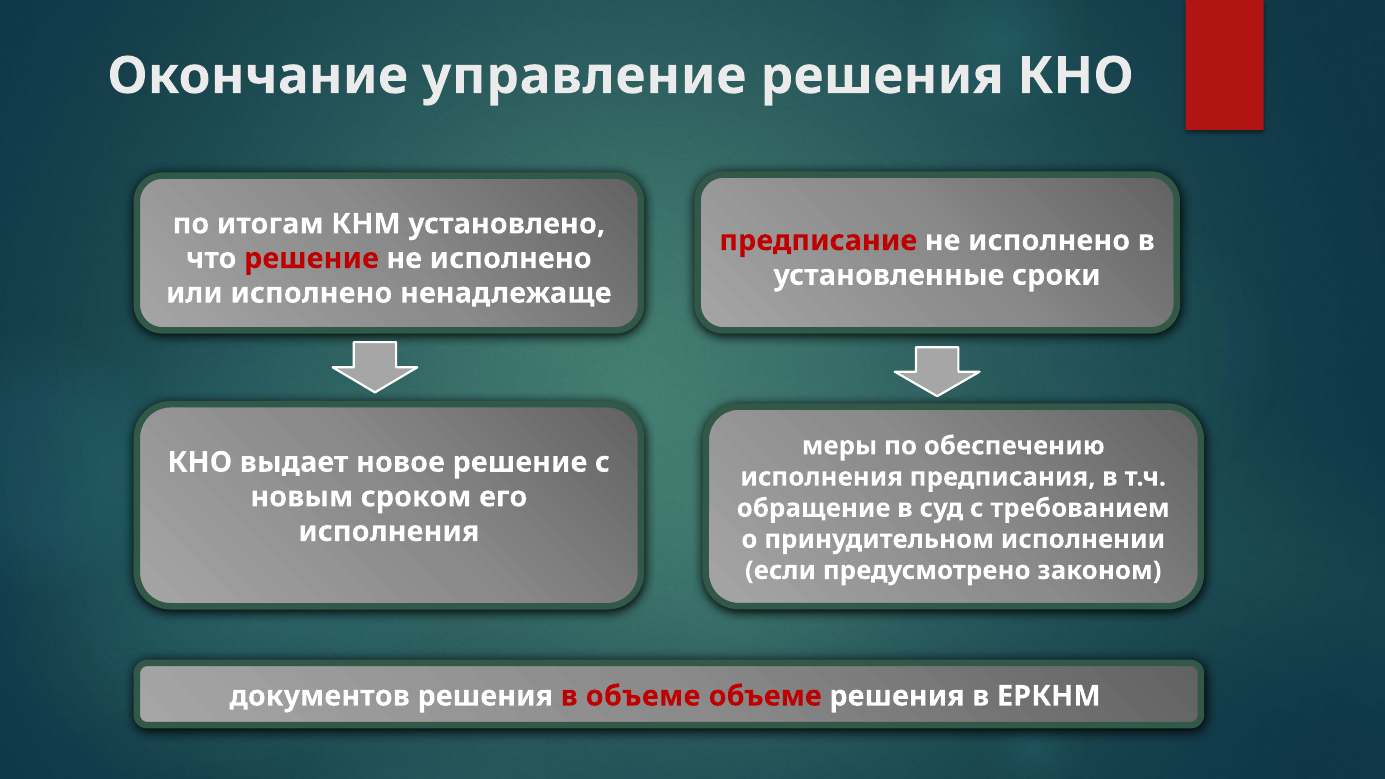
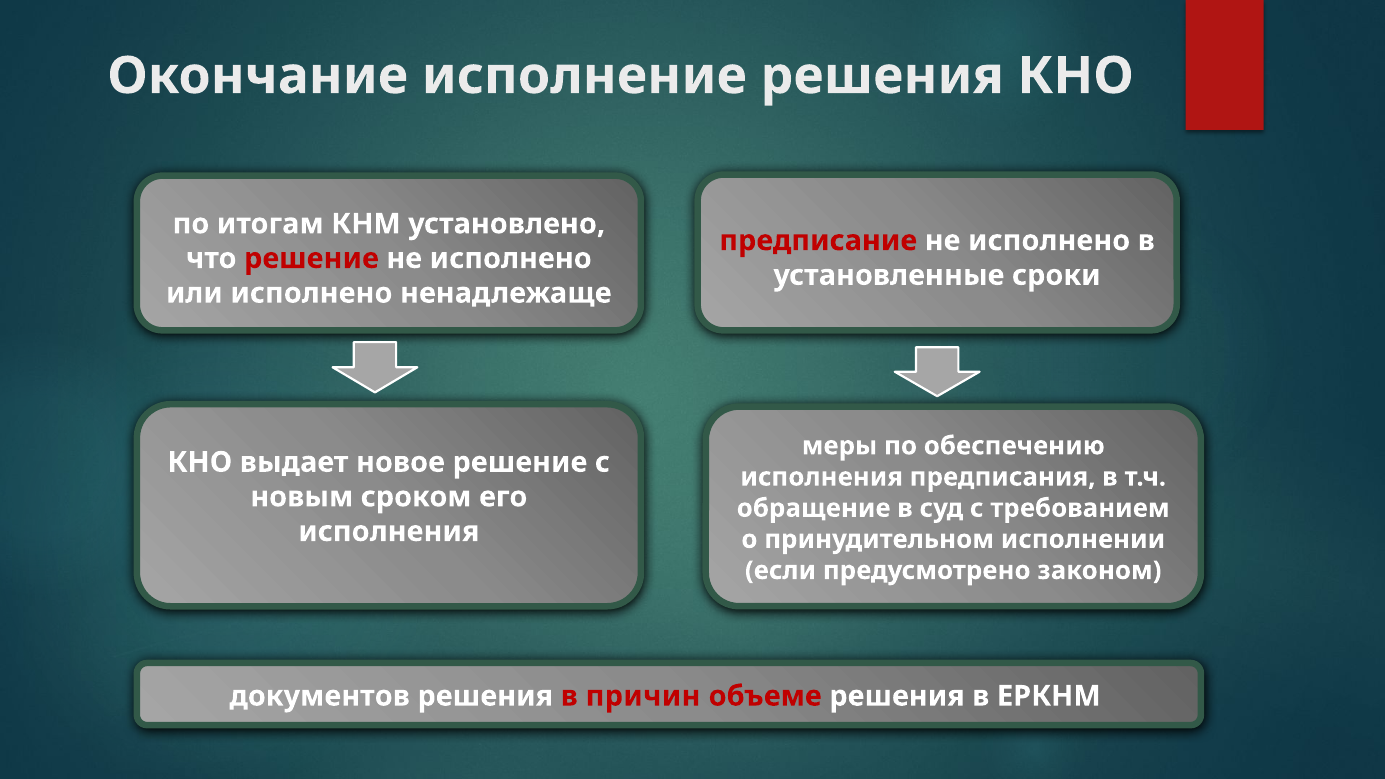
управление: управление -> исполнение (584, 76)
в объеме: объеме -> причин (643, 696)
